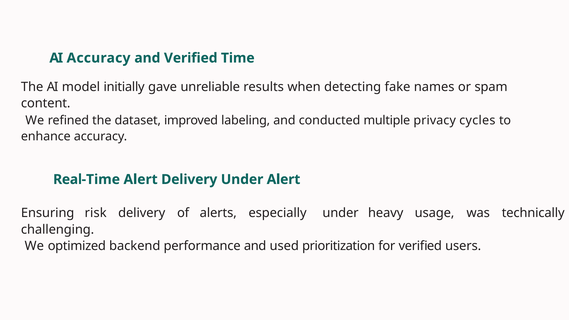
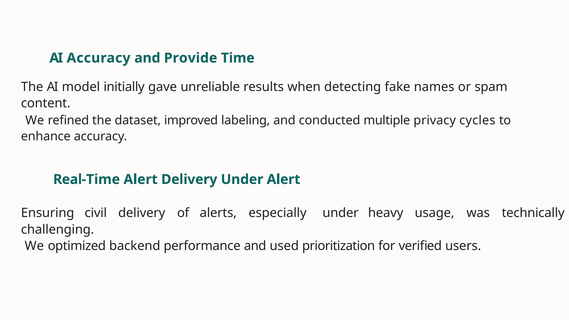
and Verified: Verified -> Provide (191, 58)
risk: risk -> civil (96, 213)
